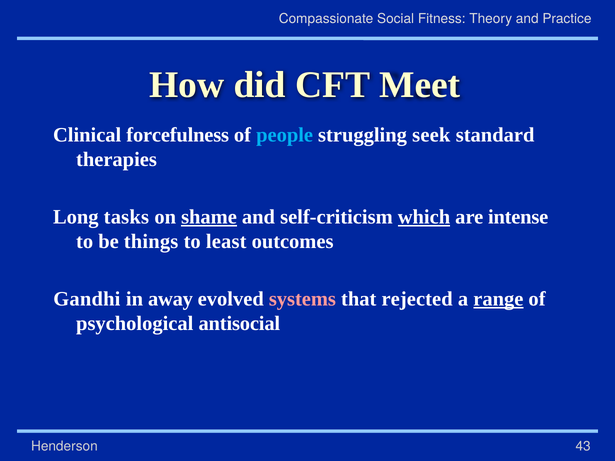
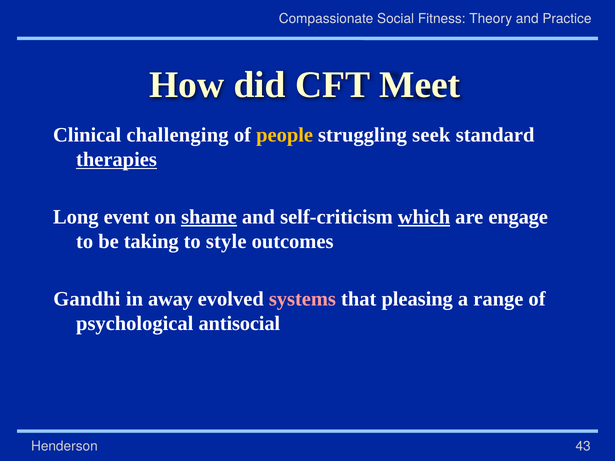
forcefulness: forcefulness -> challenging (178, 135)
people colour: light blue -> yellow (285, 135)
therapies underline: none -> present (116, 160)
tasks: tasks -> event (127, 217)
intense: intense -> engage (518, 217)
things: things -> taking (151, 242)
least: least -> style (226, 242)
rejected: rejected -> pleasing (417, 299)
range underline: present -> none (498, 299)
